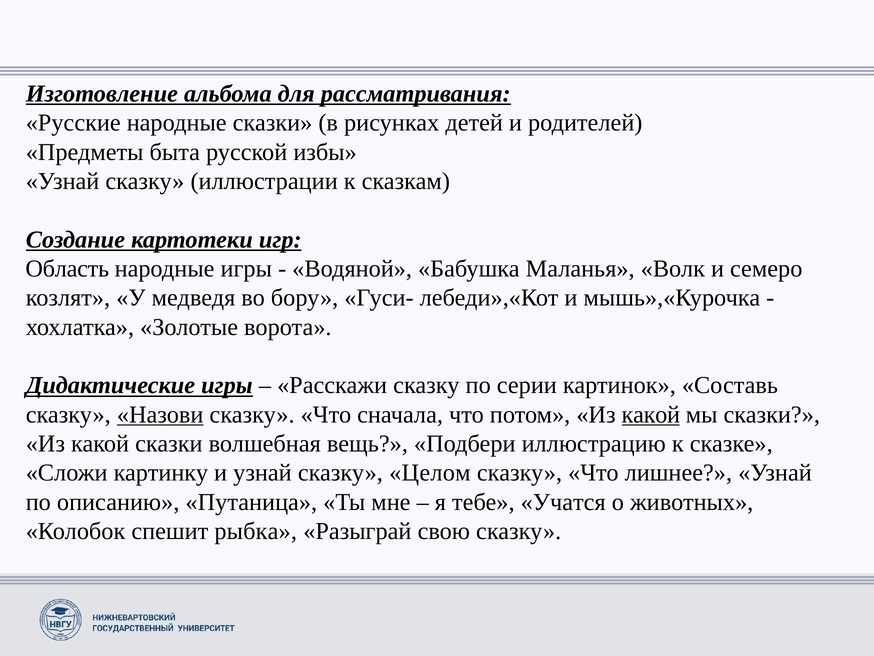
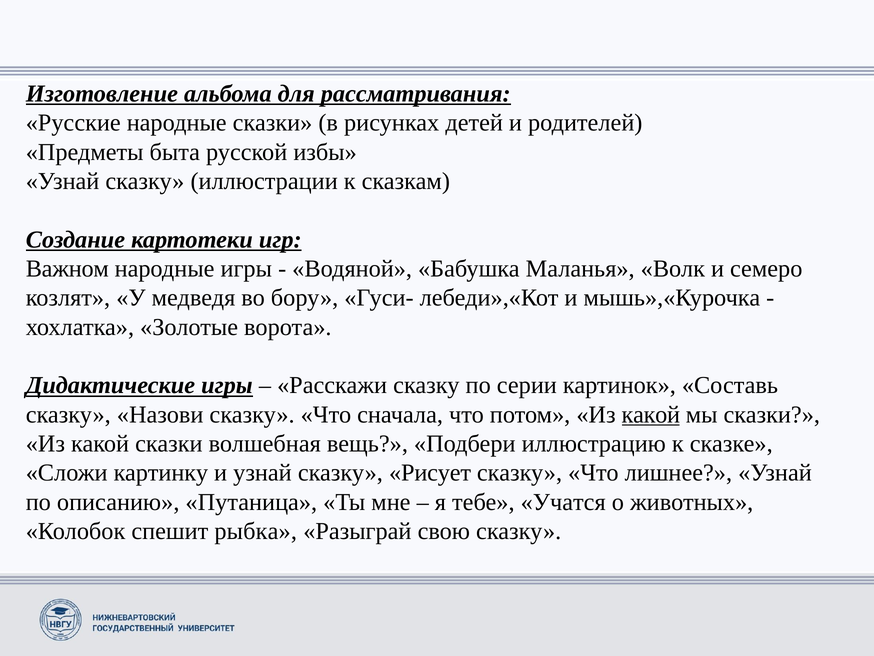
Область: Область -> Важном (67, 268)
Назови underline: present -> none (160, 414)
Целом: Целом -> Рисует (430, 473)
